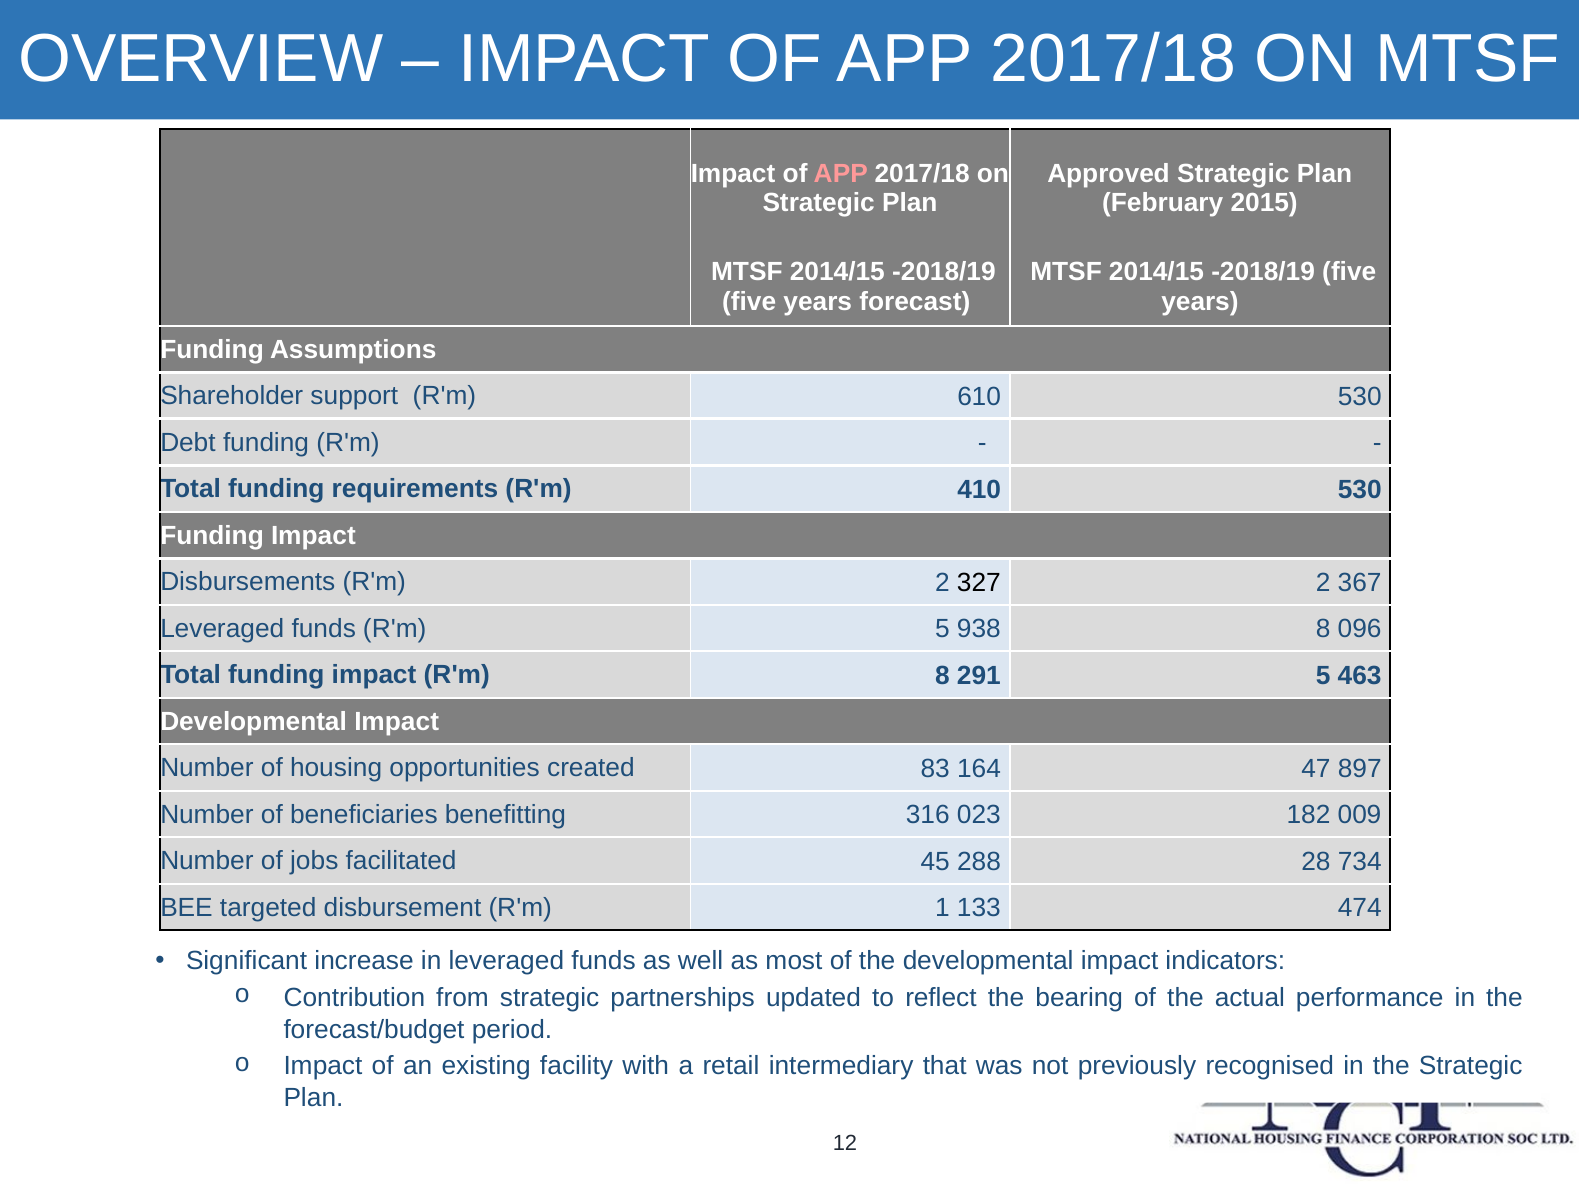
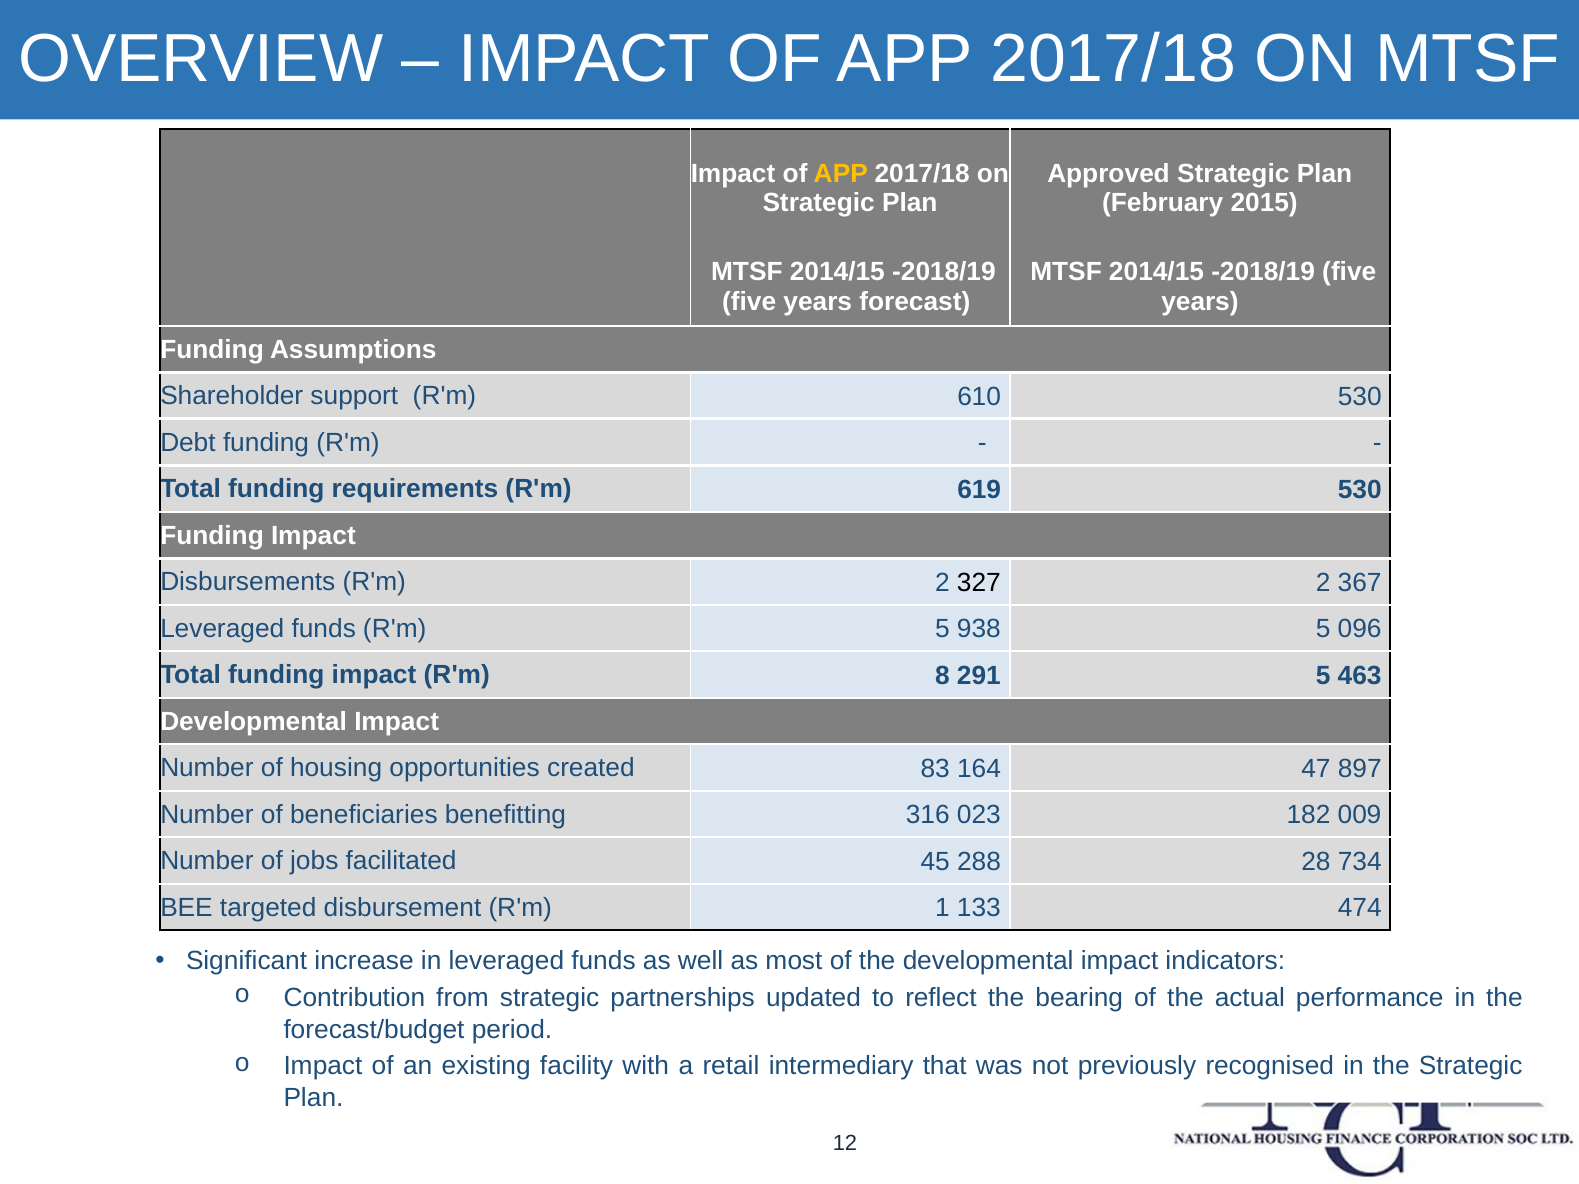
APP colour: pink -> yellow (841, 174)
410: 410 -> 619 (979, 490)
938 8: 8 -> 5 (1323, 629)
